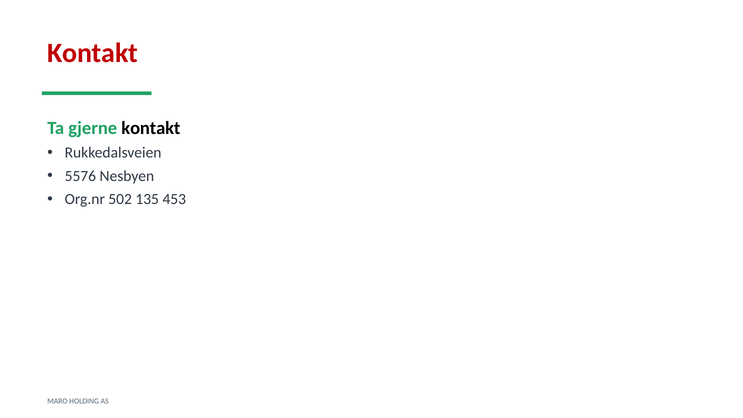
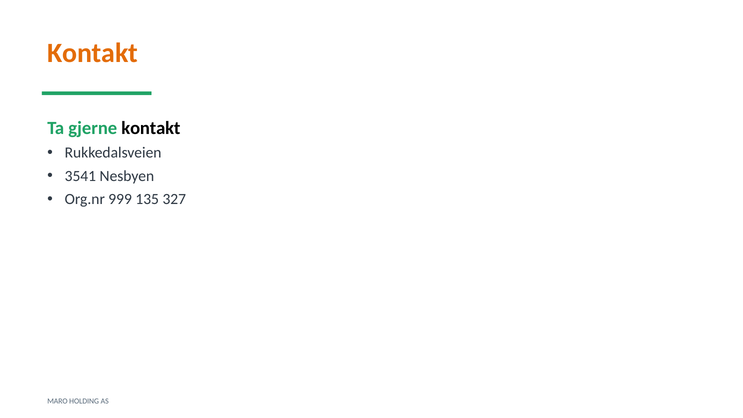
Kontakt colour: red -> orange (93, 53)
5576: 5576 -> 3541 (80, 176)
502: 502 -> 999 (120, 199)
453: 453 -> 327 (174, 199)
